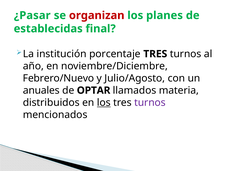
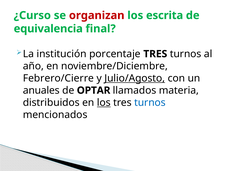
¿Pasar: ¿Pasar -> ¿Curso (32, 15)
planes: planes -> escrita (165, 15)
establecidas: establecidas -> equivalencia (48, 29)
Febrero/Nuevo: Febrero/Nuevo -> Febrero/Cierre (58, 79)
Julio/Agosto underline: none -> present (135, 79)
turnos colour: purple -> blue (150, 103)
